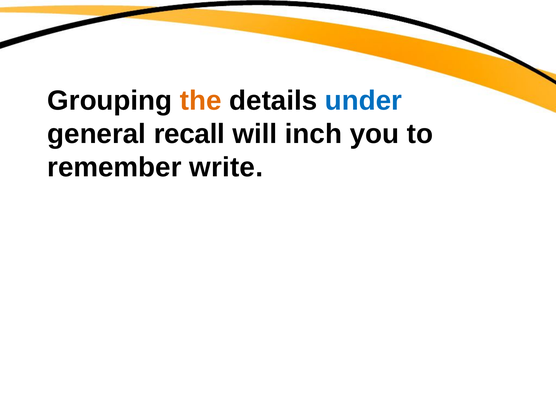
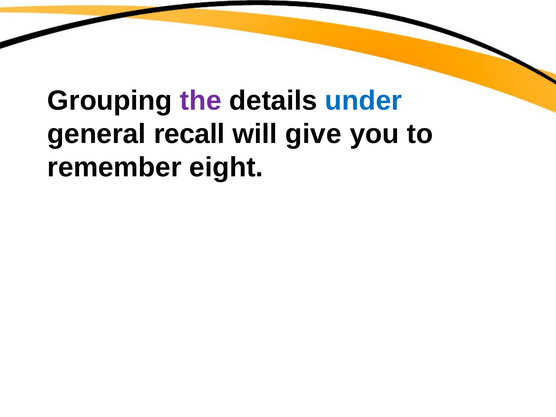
the colour: orange -> purple (201, 101)
inch: inch -> give (313, 134)
write: write -> eight (226, 167)
